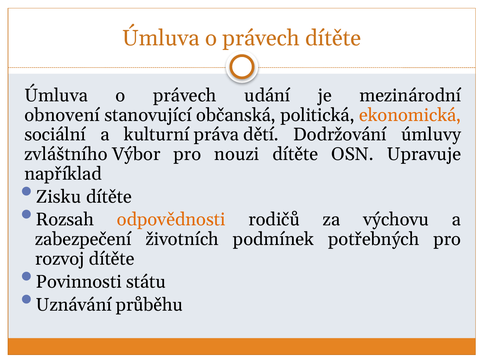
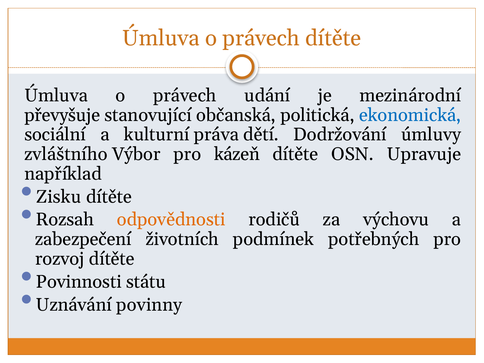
obnovení: obnovení -> převyšuje (62, 115)
ekonomická colour: orange -> blue (410, 115)
nouzi: nouzi -> kázeň (237, 154)
průběhu: průběhu -> povinny (149, 305)
